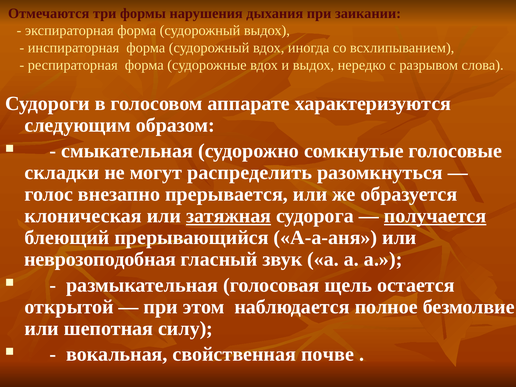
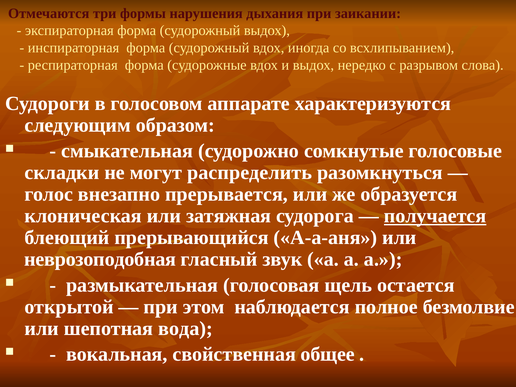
затяжная underline: present -> none (229, 216)
силу: силу -> вода (186, 328)
почве: почве -> общее (328, 354)
